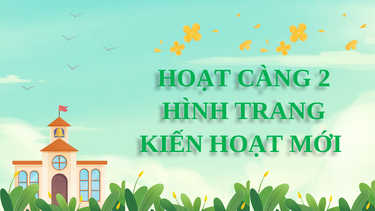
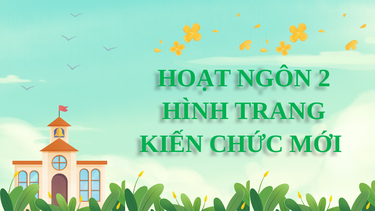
CÀNG: CÀNG -> NGÔN (274, 78)
KIẾN HOẠT: HOẠT -> CHỨC (246, 144)
